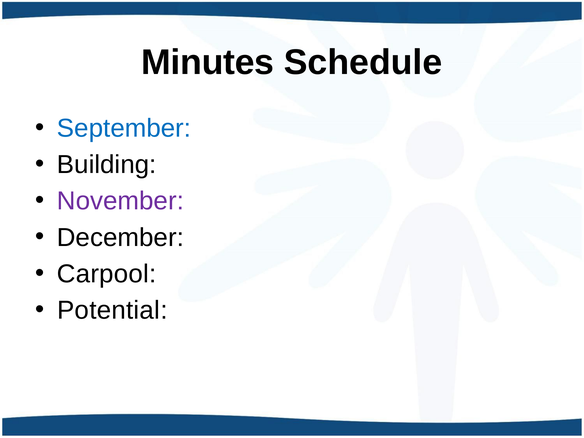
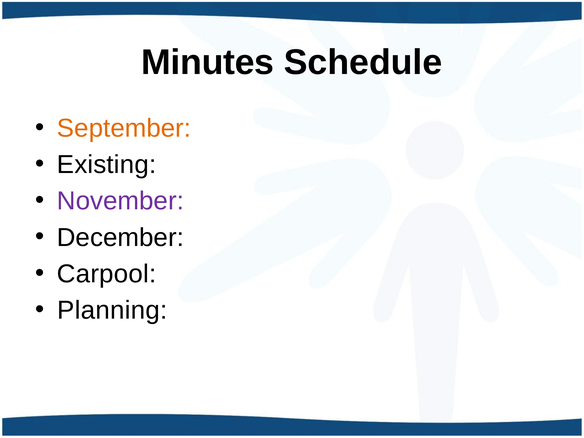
September colour: blue -> orange (124, 128)
Building: Building -> Existing (107, 165)
Potential: Potential -> Planning (112, 310)
